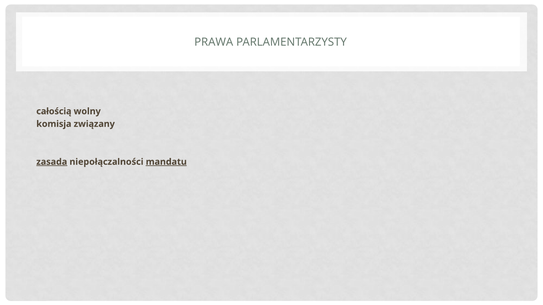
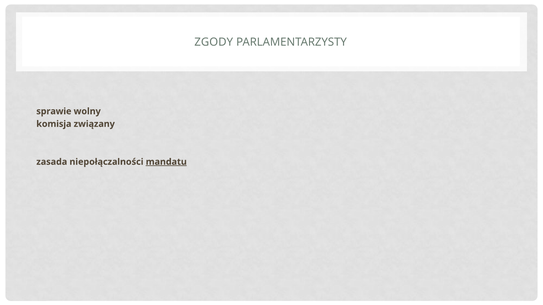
PRAWA: PRAWA -> ZGODY (214, 42)
całością: całością -> sprawie (54, 111)
zasada underline: present -> none (52, 162)
